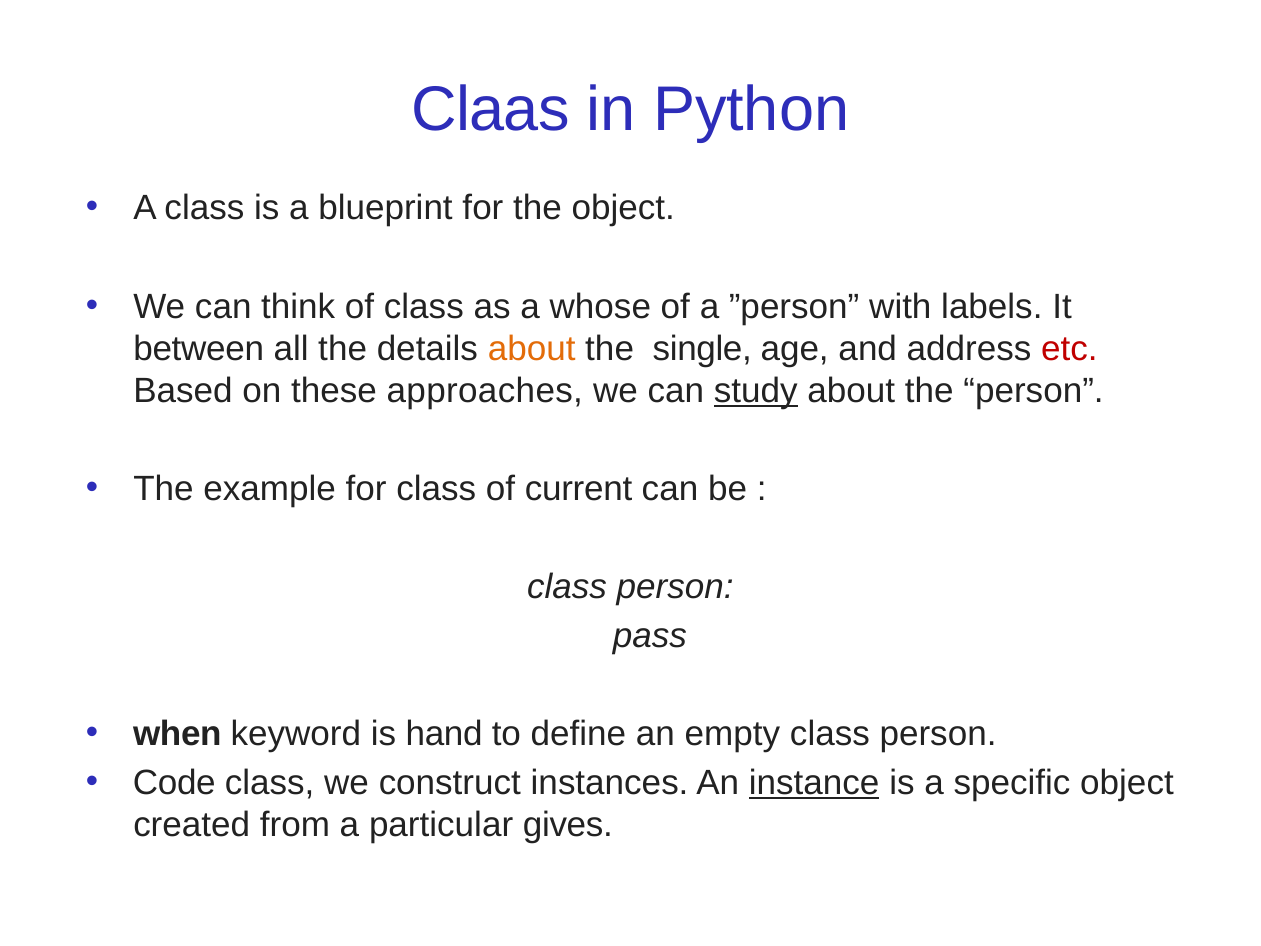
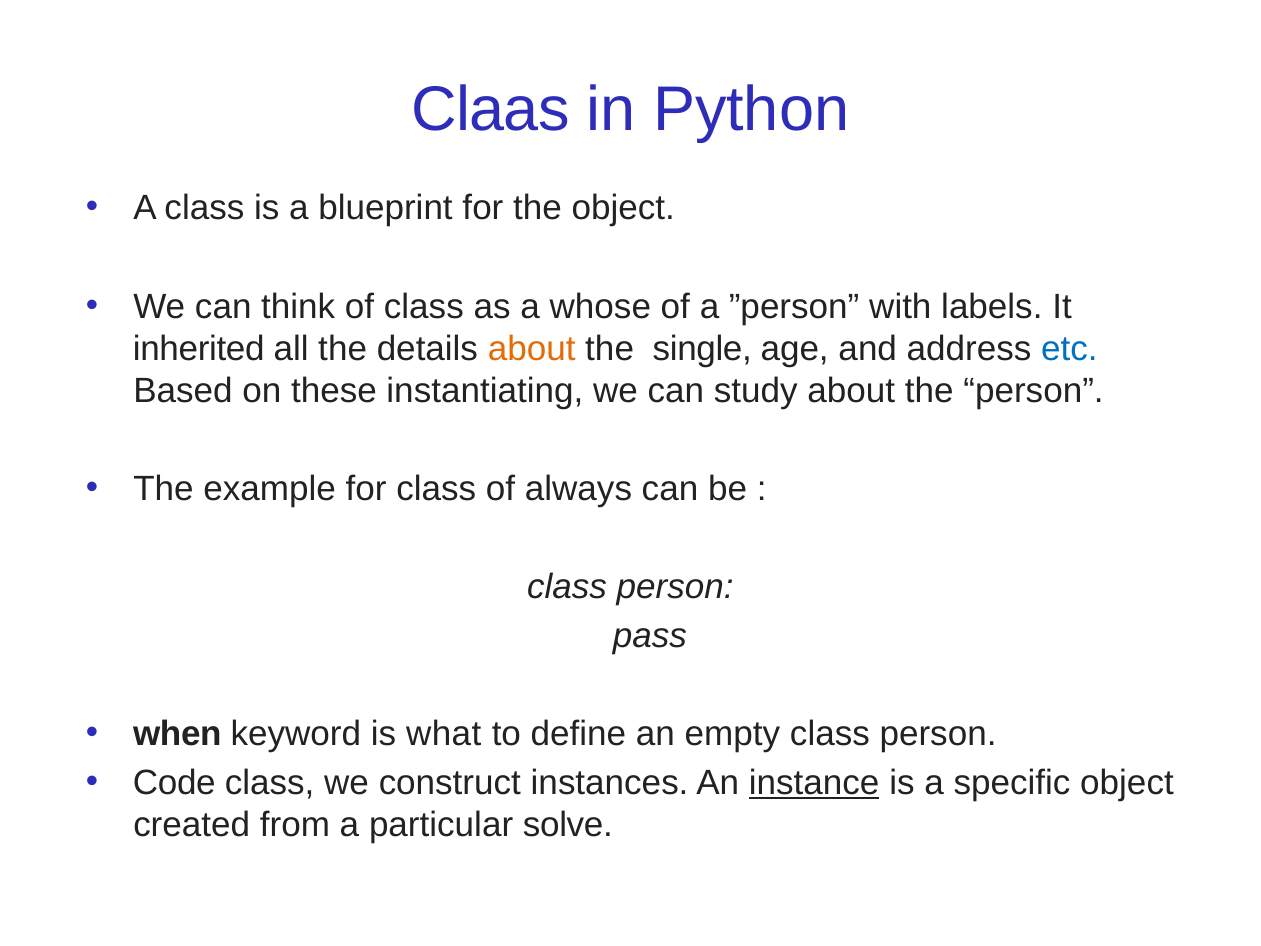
between: between -> inherited (199, 348)
etc colour: red -> blue (1069, 348)
approaches: approaches -> instantiating (485, 391)
study underline: present -> none (756, 391)
current: current -> always (578, 489)
hand: hand -> what (444, 734)
gives: gives -> solve (568, 825)
